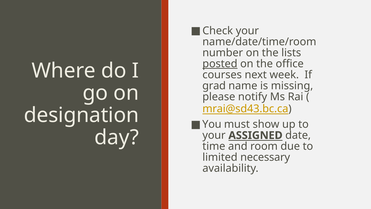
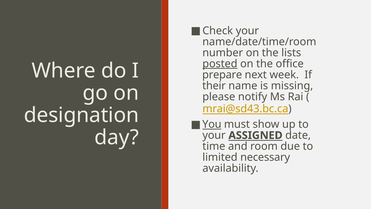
courses: courses -> prepare (222, 75)
grad: grad -> their (214, 86)
You underline: none -> present (212, 124)
